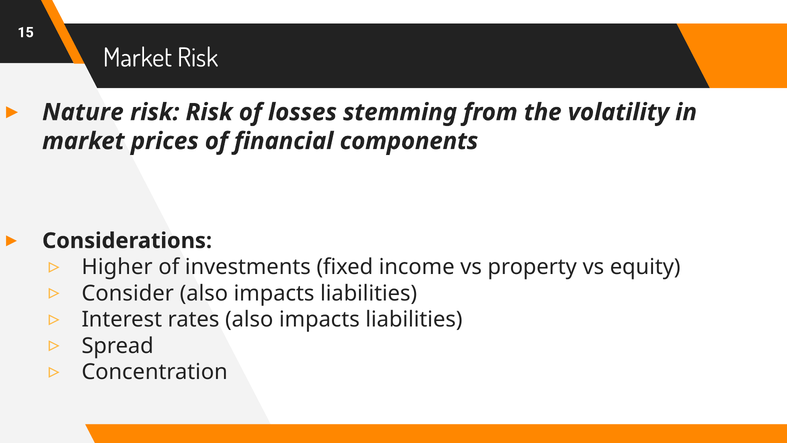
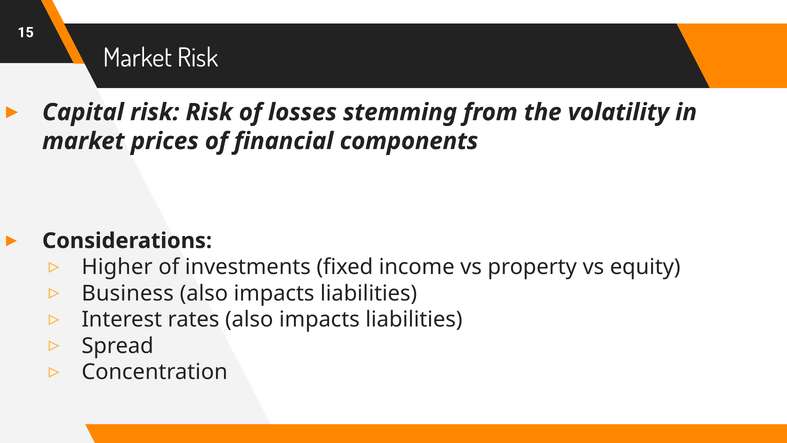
Nature: Nature -> Capital (83, 112)
Consider: Consider -> Business (128, 293)
